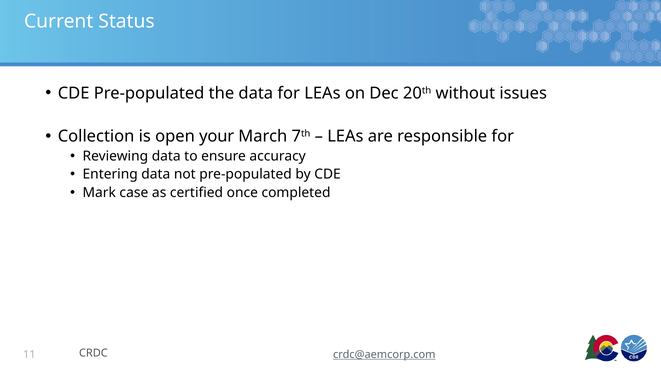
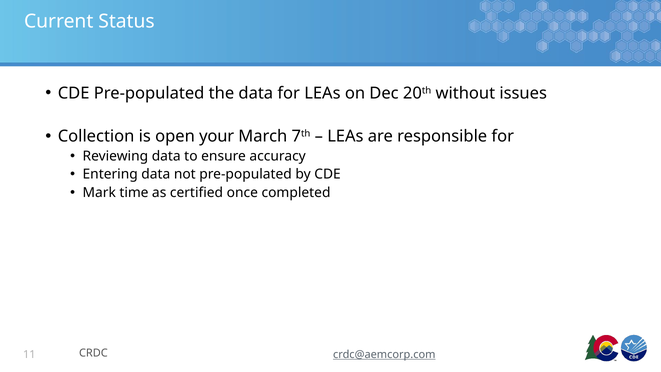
case: case -> time (134, 193)
